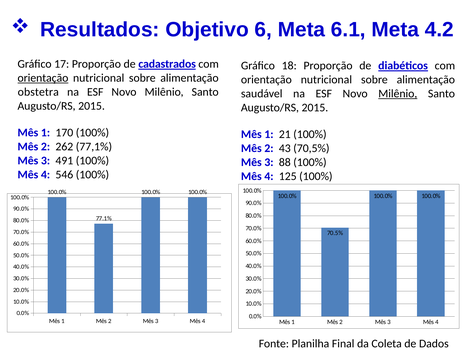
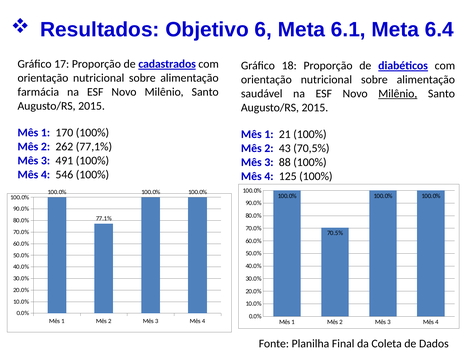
4.2: 4.2 -> 6.4 (439, 30)
orientação underline: present -> none (43, 78)
obstetra: obstetra -> farmácia (38, 92)
